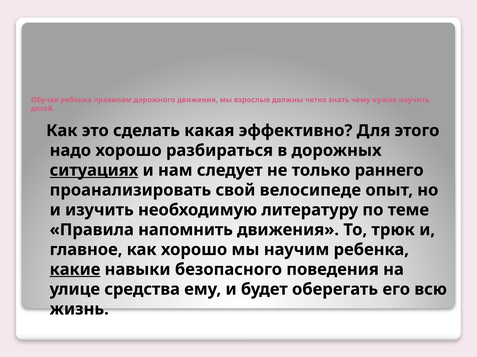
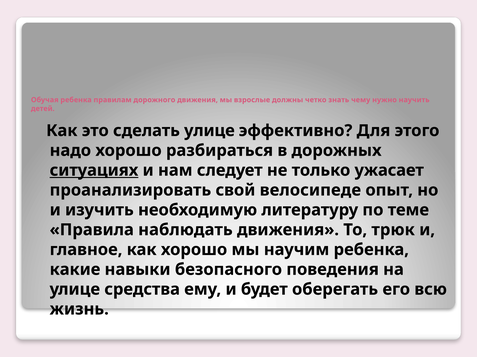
сделать какая: какая -> улице (209, 131)
раннего: раннего -> ужасает (389, 171)
напомнить: напомнить -> наблюдать (185, 230)
какие underline: present -> none (75, 270)
